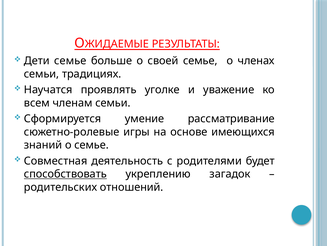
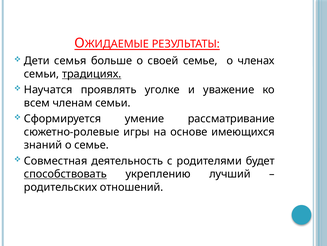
Дети семье: семье -> семья (70, 61)
традициях underline: none -> present (92, 74)
загадок: загадок -> лучший (230, 174)
